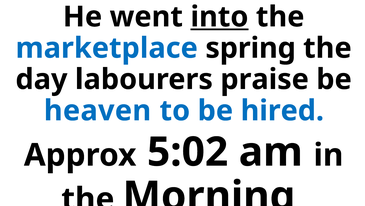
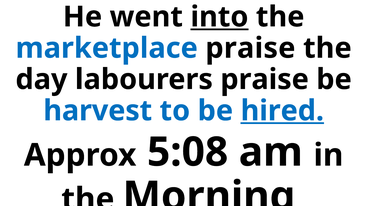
marketplace spring: spring -> praise (250, 48)
heaven: heaven -> harvest (98, 110)
hired underline: none -> present (282, 110)
5:02: 5:02 -> 5:08 (188, 152)
